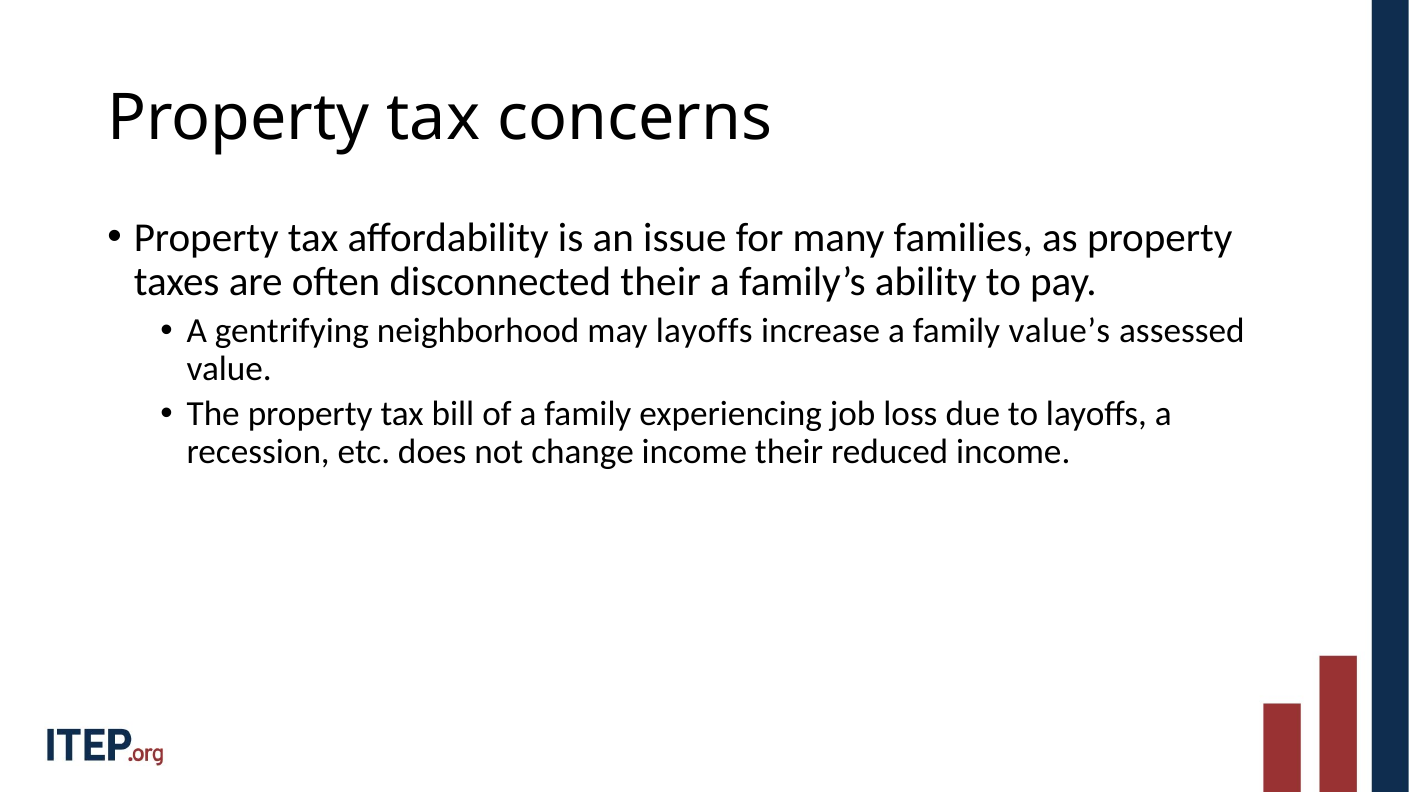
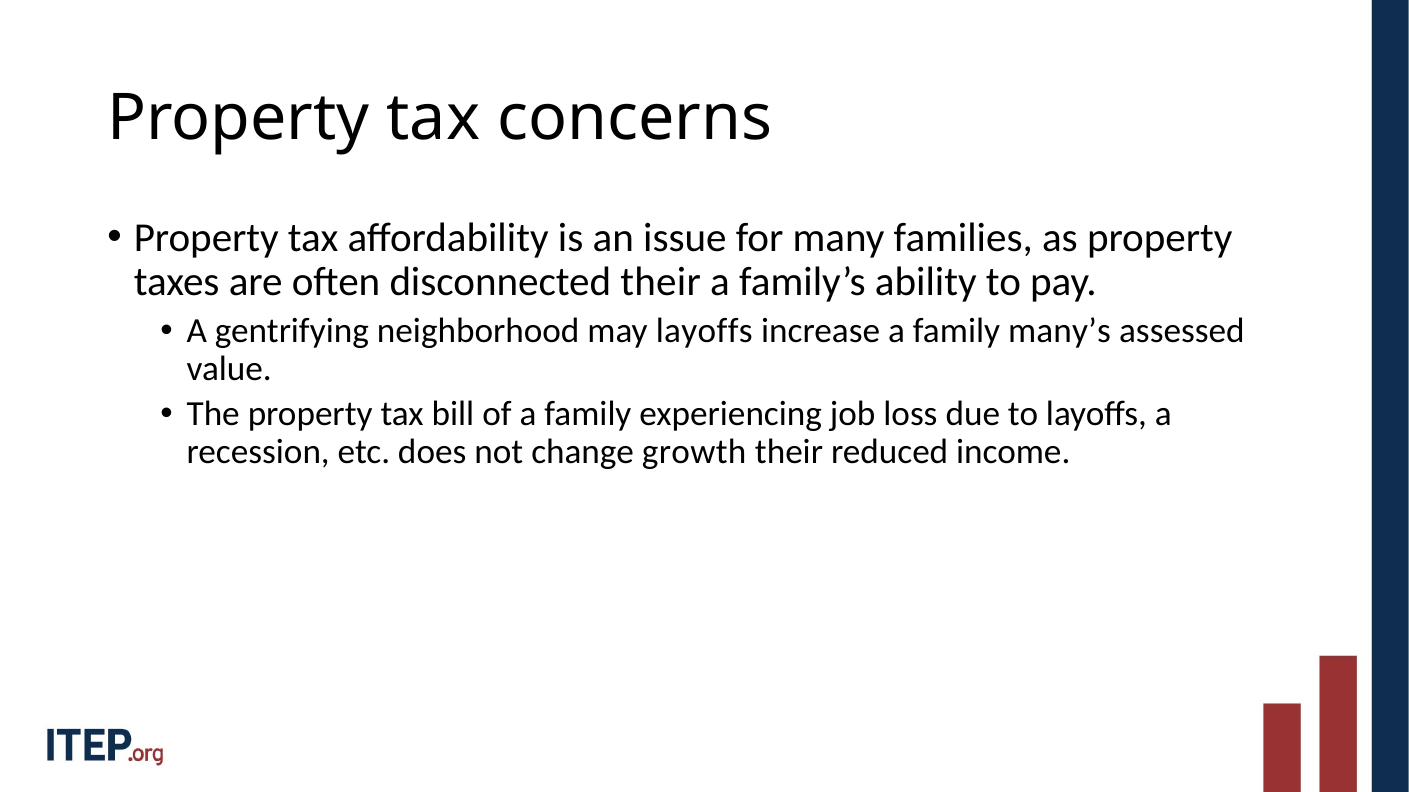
value’s: value’s -> many’s (1059, 331)
change income: income -> growth (694, 453)
